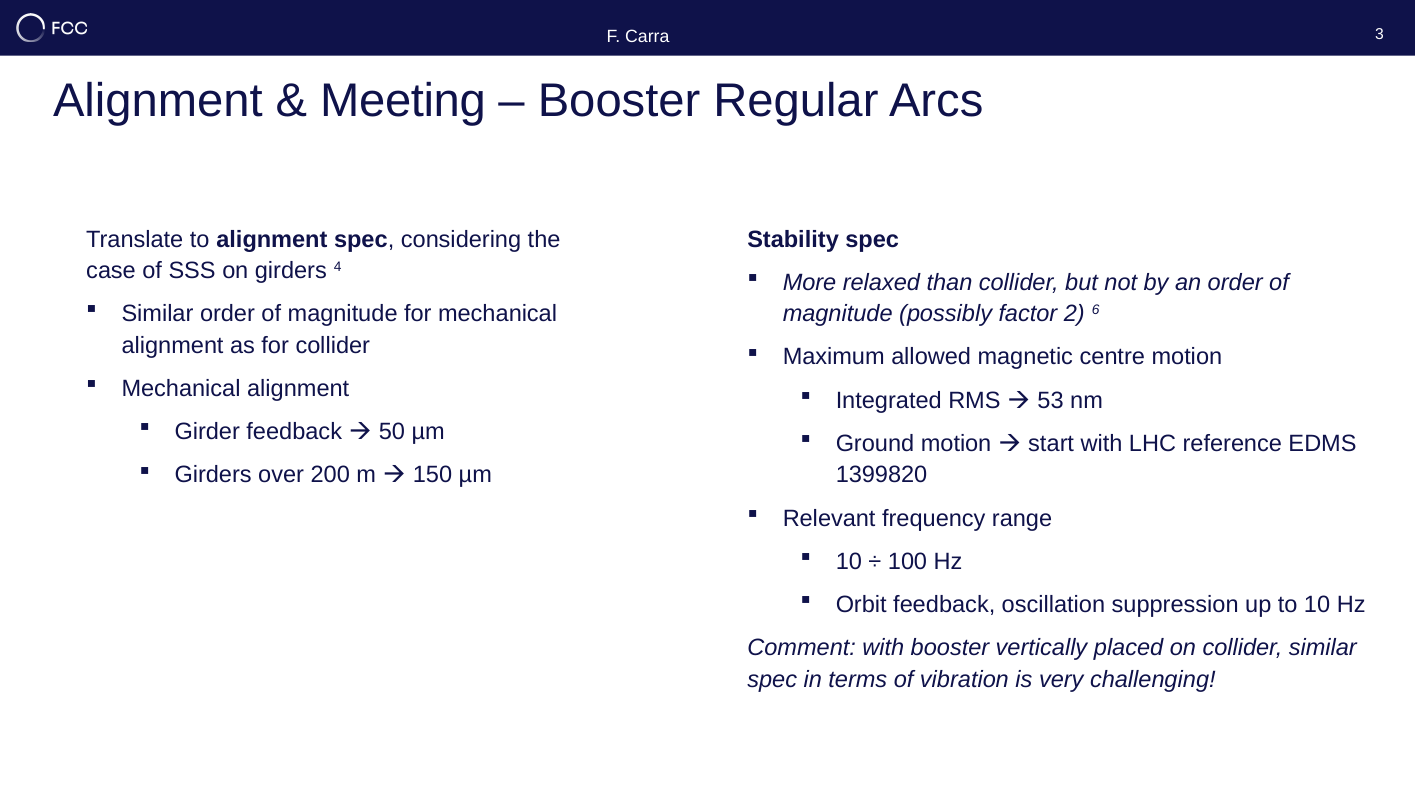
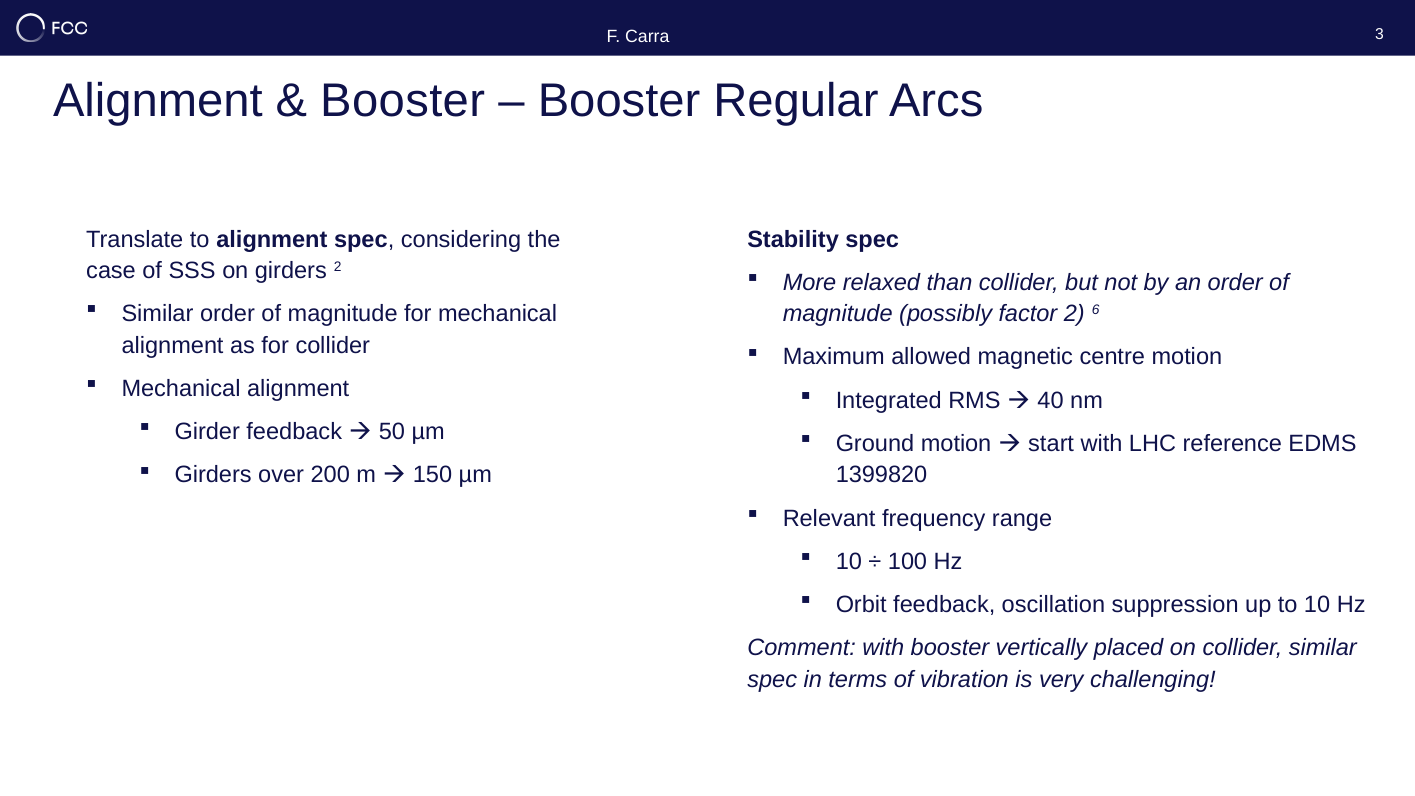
Meeting: Meeting -> Booster (403, 101)
girders 4: 4 -> 2 (338, 267)
53: 53 -> 40 (1051, 400)
